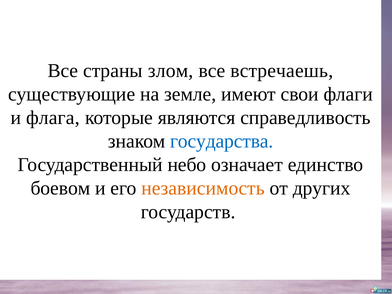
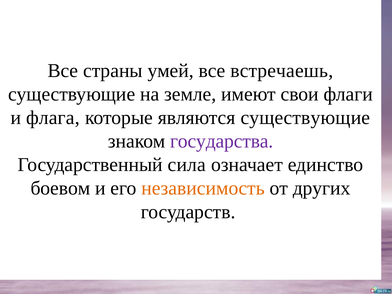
злом: злом -> умей (171, 71)
являются справедливость: справедливость -> существующие (305, 118)
государства colour: blue -> purple (222, 141)
небо: небо -> сила (187, 165)
